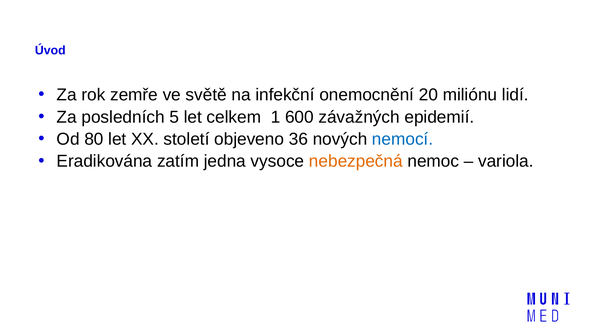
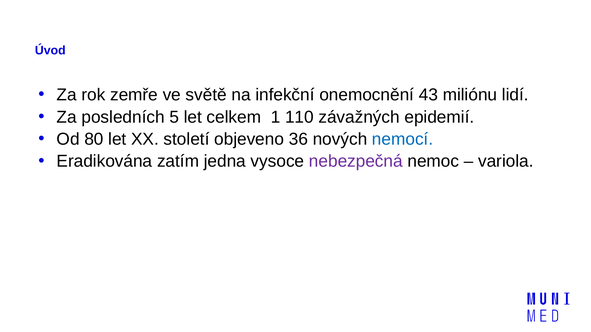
20: 20 -> 43 (428, 95)
600: 600 -> 110 (299, 117)
nebezpečná colour: orange -> purple (356, 162)
